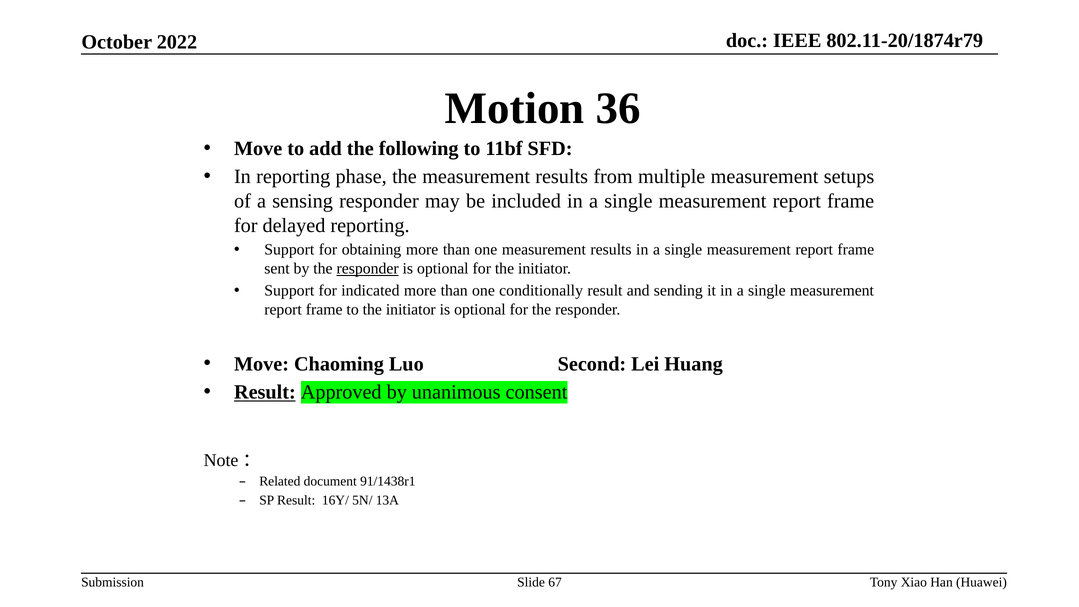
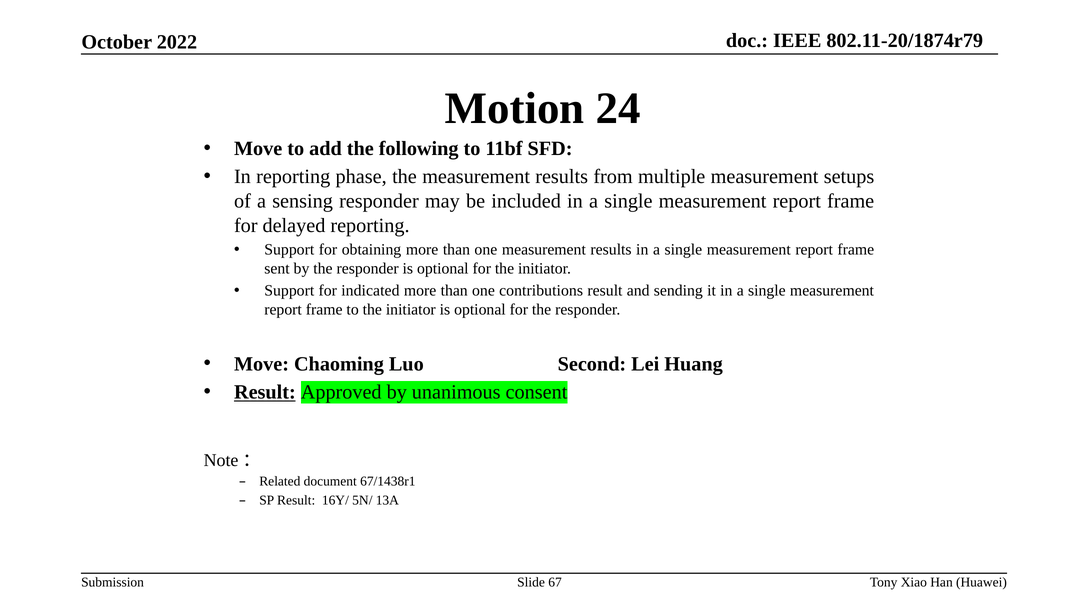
36: 36 -> 24 (618, 108)
responder underline: present -> none (368, 269)
conditionally: conditionally -> contributions (541, 291)
91/1438r1: 91/1438r1 -> 67/1438r1 (388, 481)
